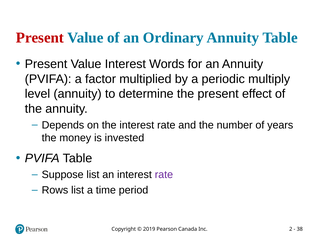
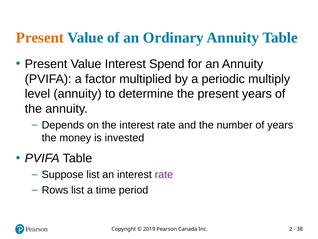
Present colour: red -> orange (40, 38)
Words: Words -> Spend (167, 64)
present effect: effect -> years (257, 94)
